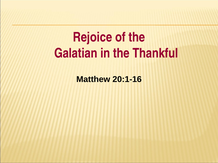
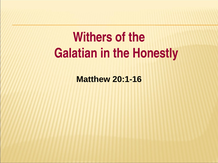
Rejoice: Rejoice -> Withers (93, 37)
Thankful: Thankful -> Honestly (155, 53)
